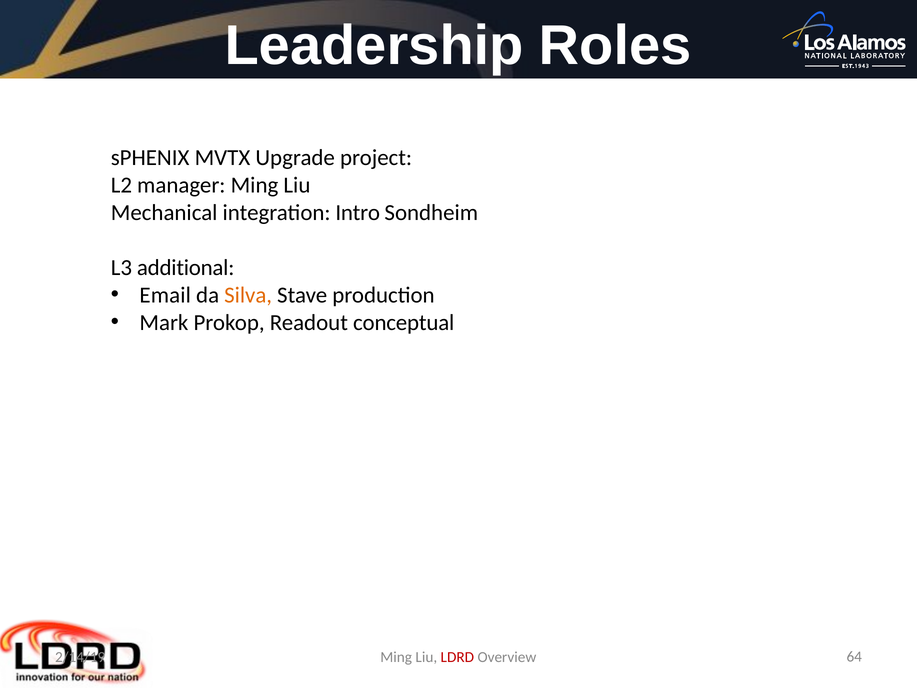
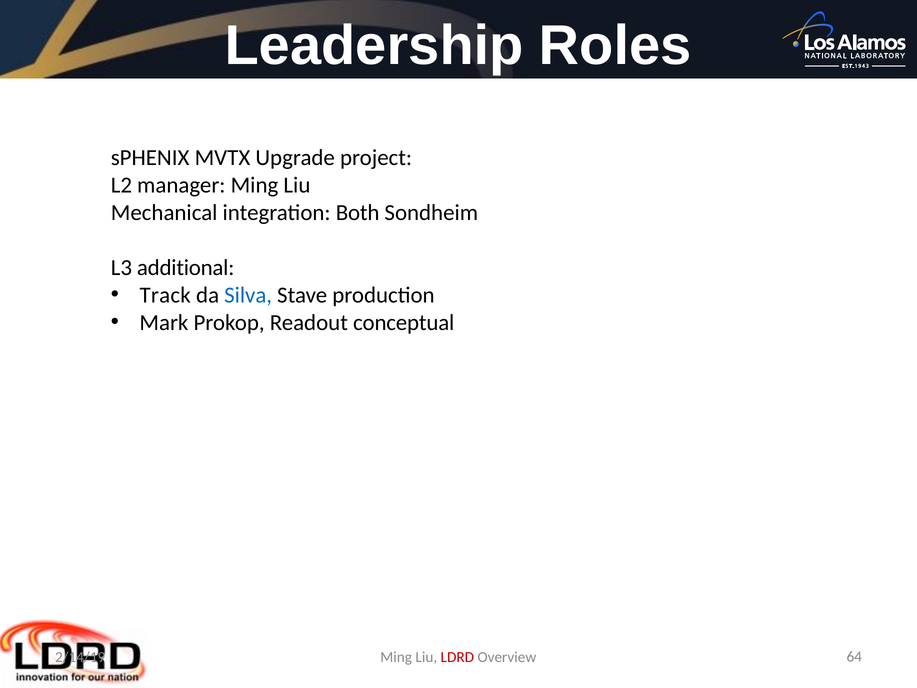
Intro: Intro -> Both (358, 212)
Email: Email -> Track (165, 295)
Silva colour: orange -> blue (248, 295)
